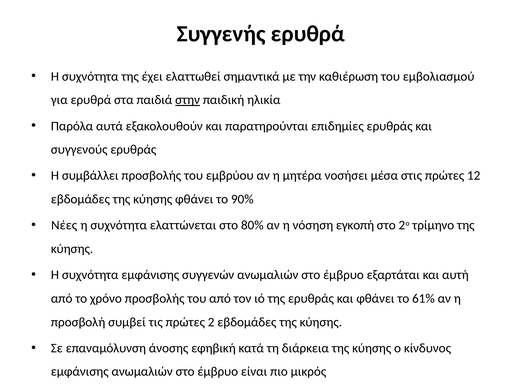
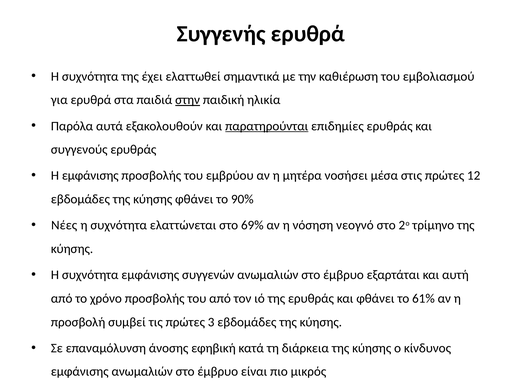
παρατηρούνται underline: none -> present (267, 126)
Η συμβάλλει: συμβάλλει -> εμφάνισης (90, 175)
80%: 80% -> 69% (252, 225)
εγκοπή: εγκοπή -> νεογνό (355, 225)
2: 2 -> 3 (211, 322)
